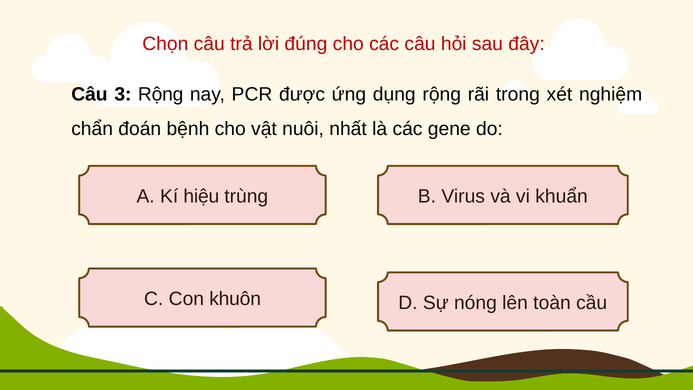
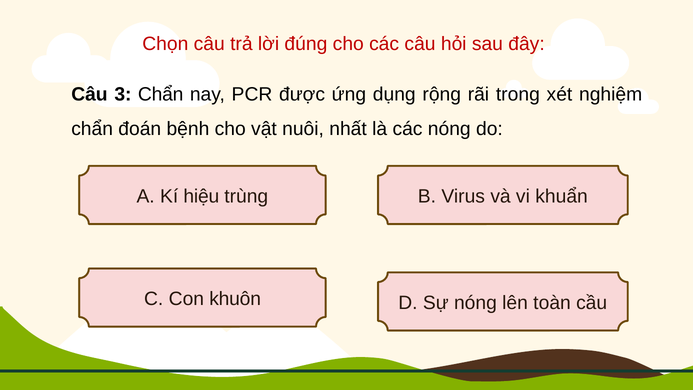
3 Rộng: Rộng -> Chẩn (161, 94)
các gene: gene -> nóng (449, 129)
